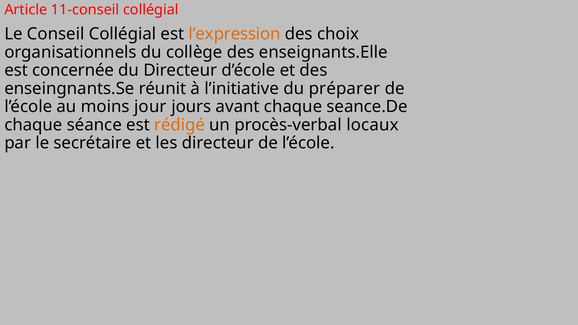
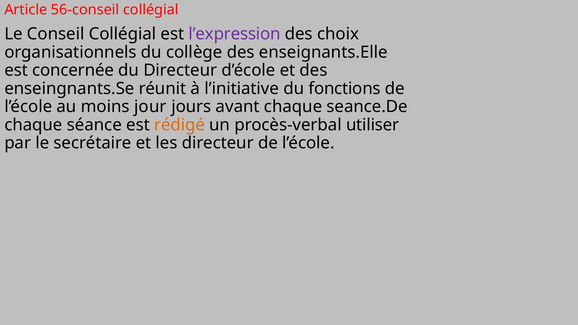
11-conseil: 11-conseil -> 56-conseil (85, 10)
l’expression colour: orange -> purple (235, 34)
préparer: préparer -> fonctions (345, 88)
locaux: locaux -> utiliser (373, 125)
